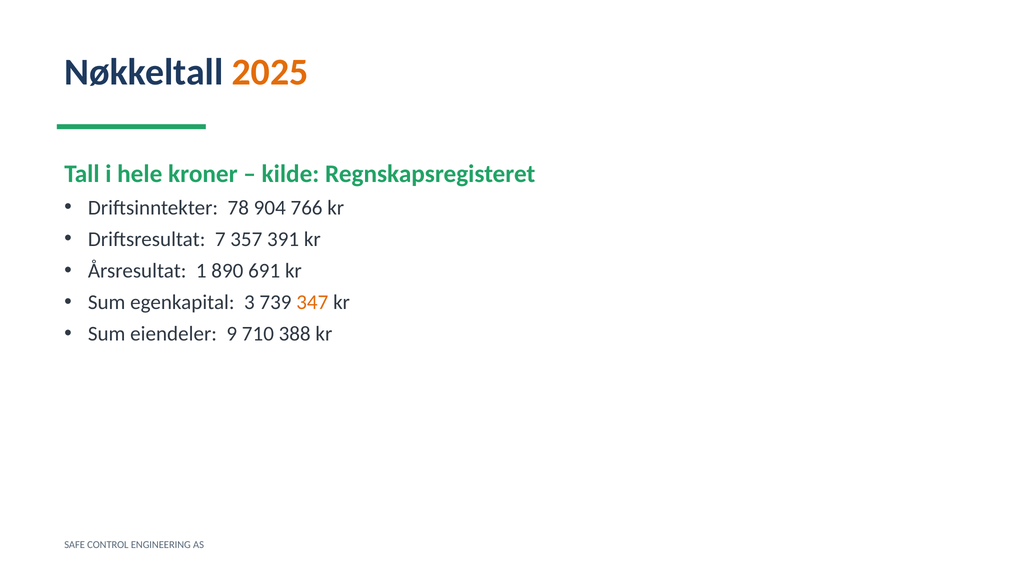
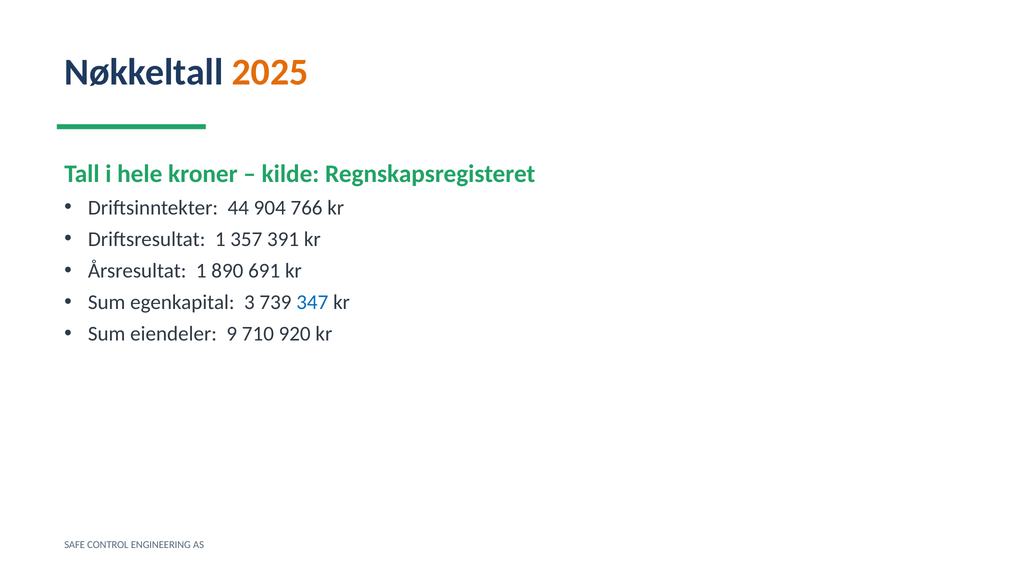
78: 78 -> 44 (238, 208)
Driftsresultat 7: 7 -> 1 (220, 239)
347 colour: orange -> blue (312, 302)
388: 388 -> 920 (295, 334)
